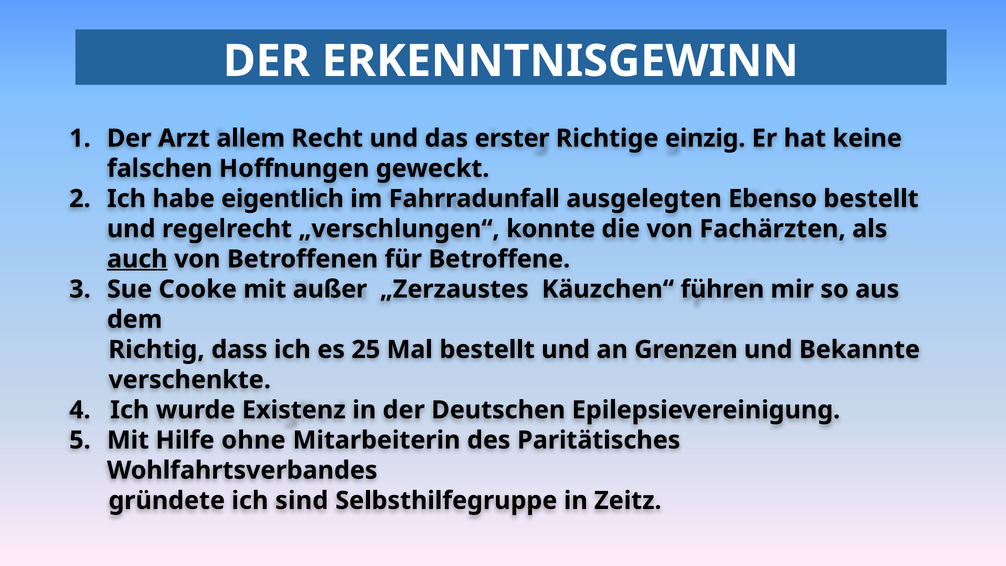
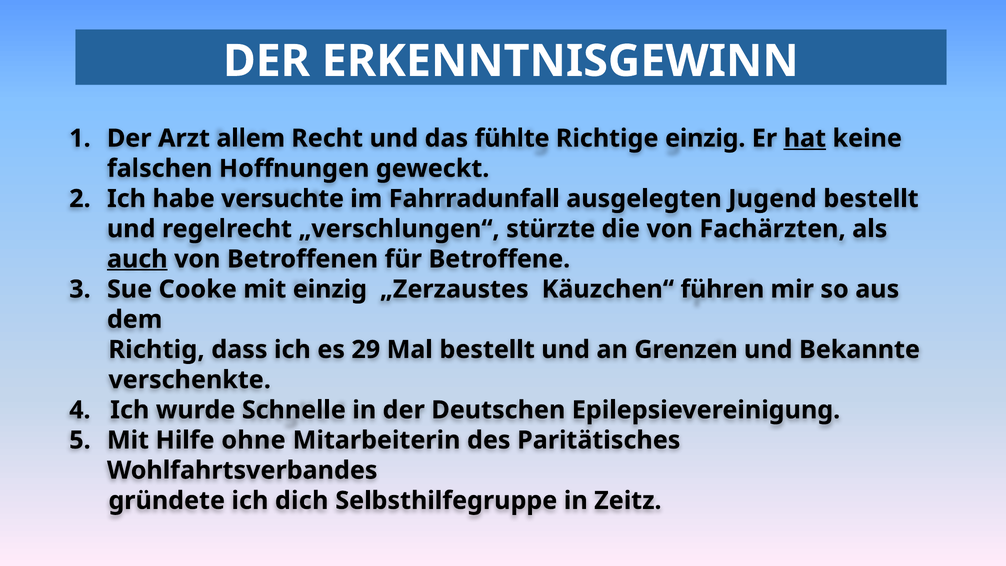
erster: erster -> fühlte (512, 138)
hat underline: none -> present (805, 138)
eigentlich: eigentlich -> versuchte (283, 199)
Ebenso: Ebenso -> Jugend (772, 199)
konnte: konnte -> stürzte (551, 229)
mit außer: außer -> einzig (330, 289)
25: 25 -> 29 (366, 350)
Existenz: Existenz -> Schnelle (294, 410)
sind: sind -> dich (302, 500)
